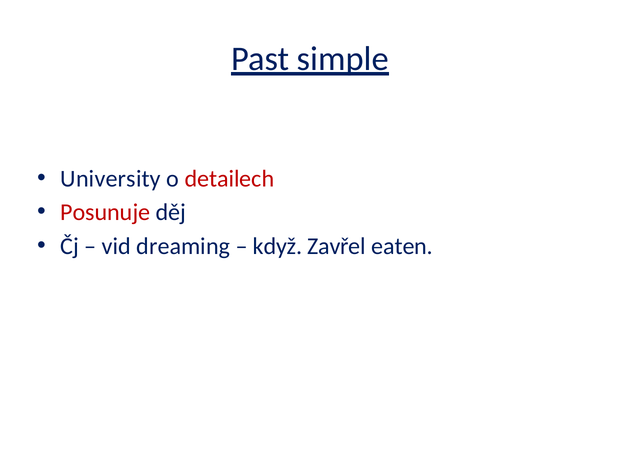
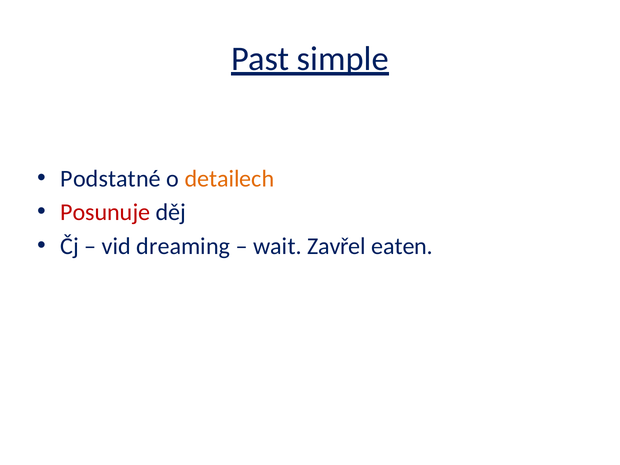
University: University -> Podstatné (111, 179)
detailech colour: red -> orange (229, 179)
když: když -> wait (277, 246)
